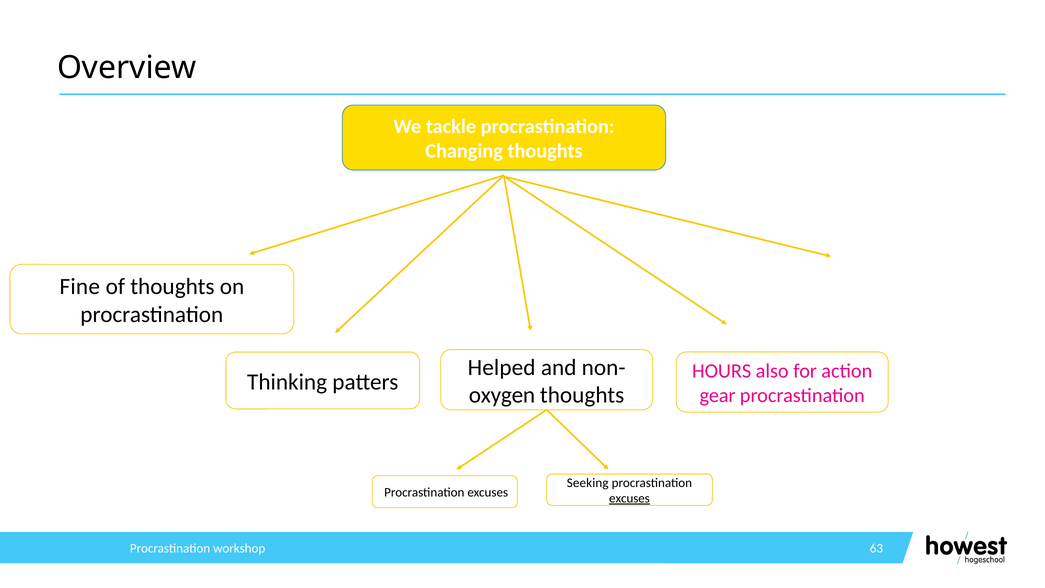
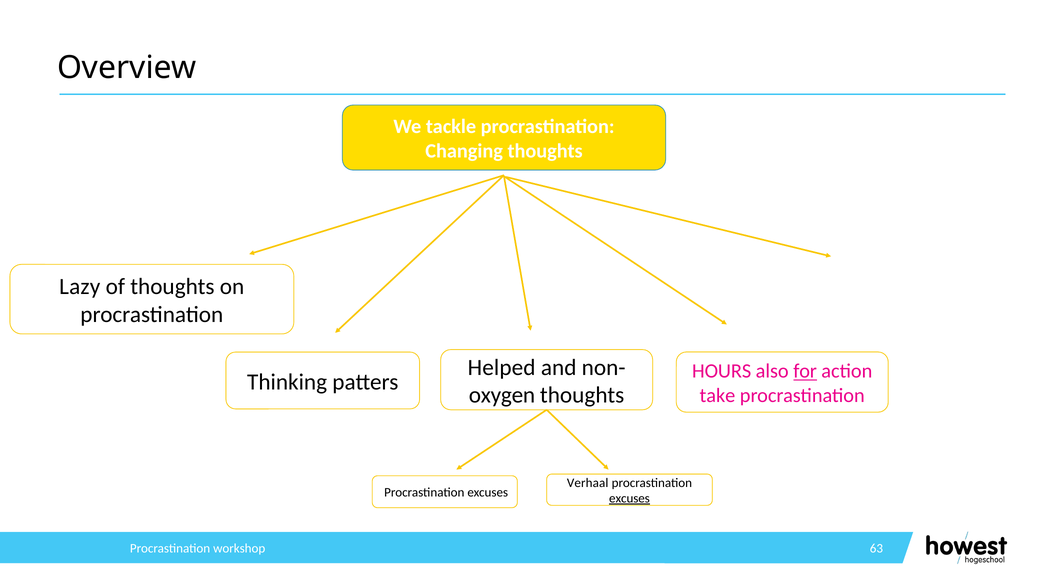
Fine: Fine -> Lazy (80, 287)
for underline: none -> present (805, 371)
gear: gear -> take (717, 396)
Seeking: Seeking -> Verhaal (588, 483)
